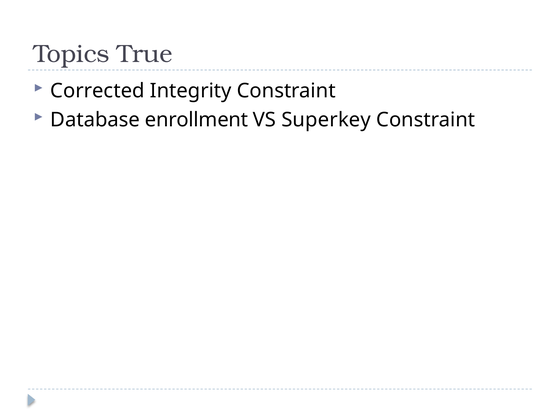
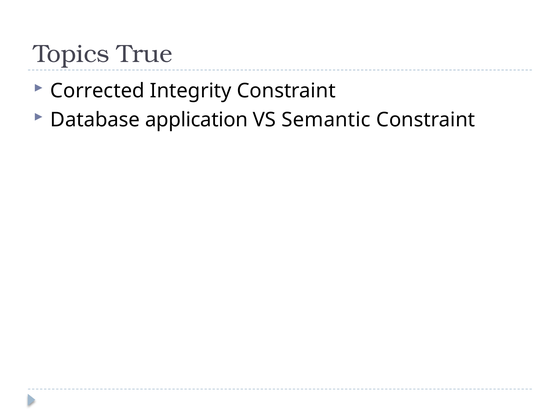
enrollment: enrollment -> application (197, 120)
Superkey: Superkey -> Semantic (326, 120)
